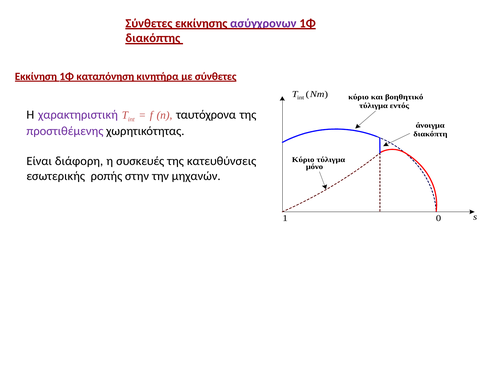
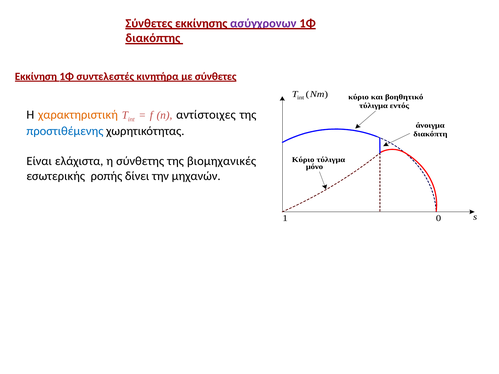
καταπόνηση: καταπόνηση -> συντελεστές (105, 76)
χαρακτηριστική colour: purple -> orange (78, 115)
ταυτόχρονα: ταυτόχρονα -> αντίστοιχες (206, 115)
προστιθέμενης colour: purple -> blue (65, 131)
διάφορη: διάφορη -> ελάχιστα (79, 161)
συσκευές: συσκευές -> σύνθετης (140, 161)
κατευθύνσεις: κατευθύνσεις -> βιομηχανικές (222, 161)
στην: στην -> δίνει (137, 176)
